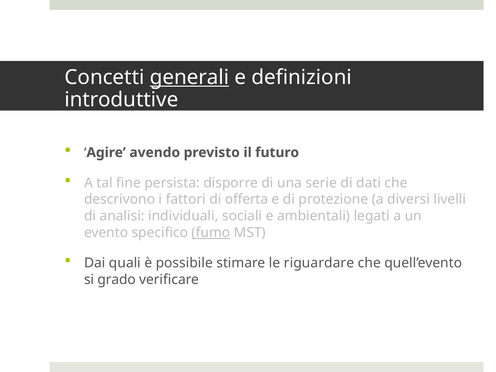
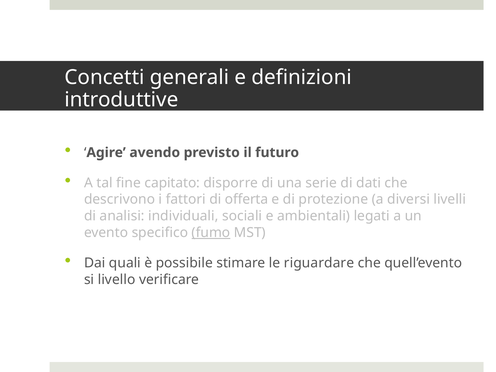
generali underline: present -> none (190, 77)
persista: persista -> capitato (172, 183)
grado: grado -> livello (117, 279)
